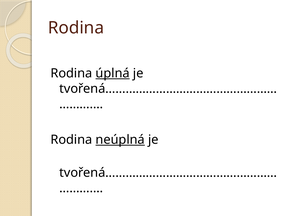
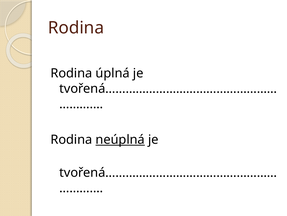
úplná underline: present -> none (113, 73)
